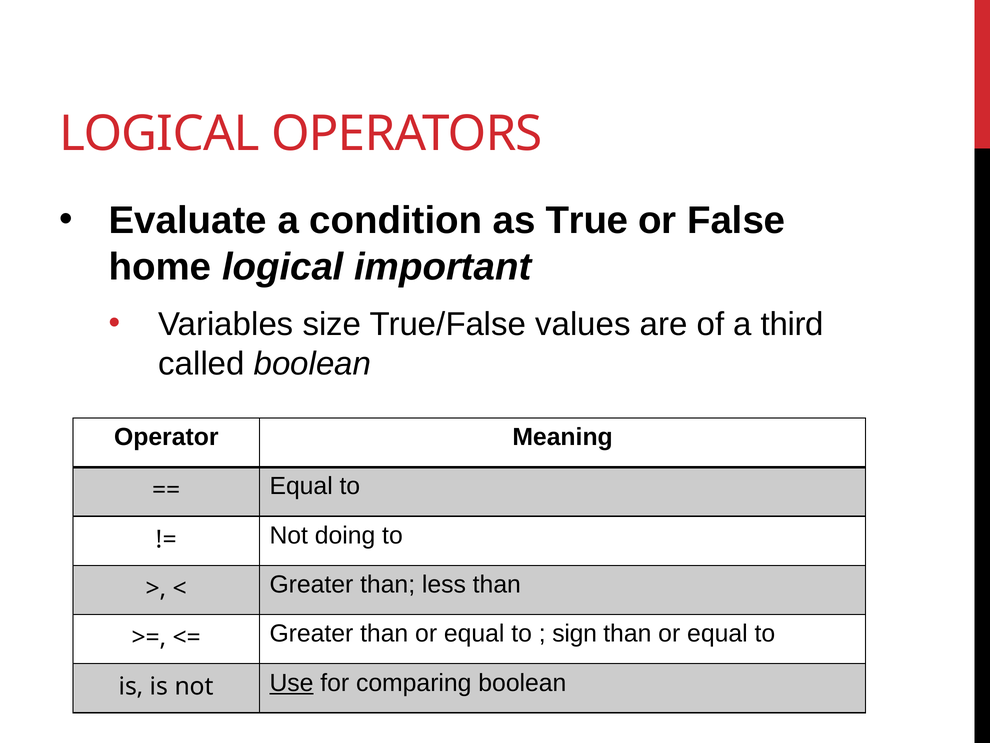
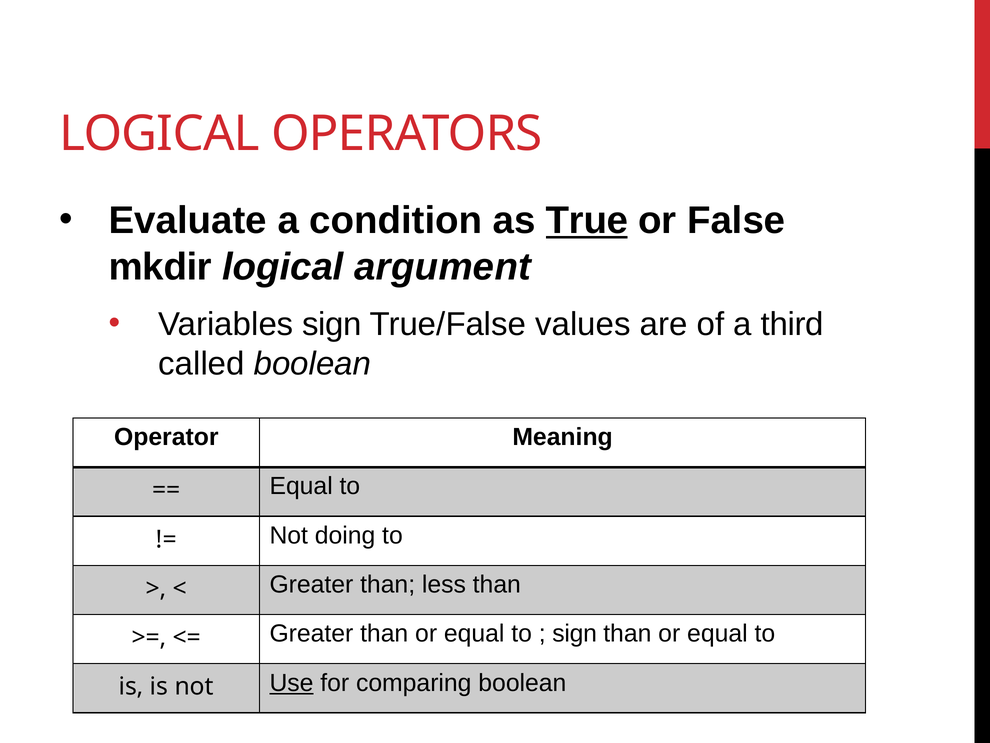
True underline: none -> present (587, 220)
home: home -> mkdir (160, 267)
important: important -> argument (443, 267)
Variables size: size -> sign (332, 324)
